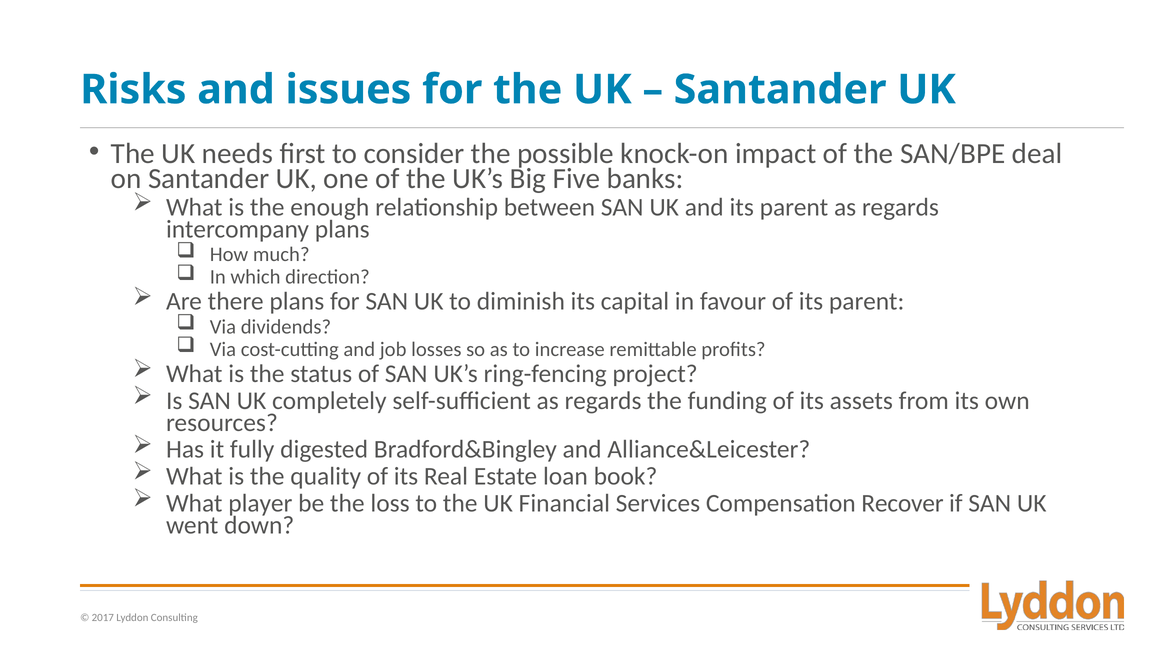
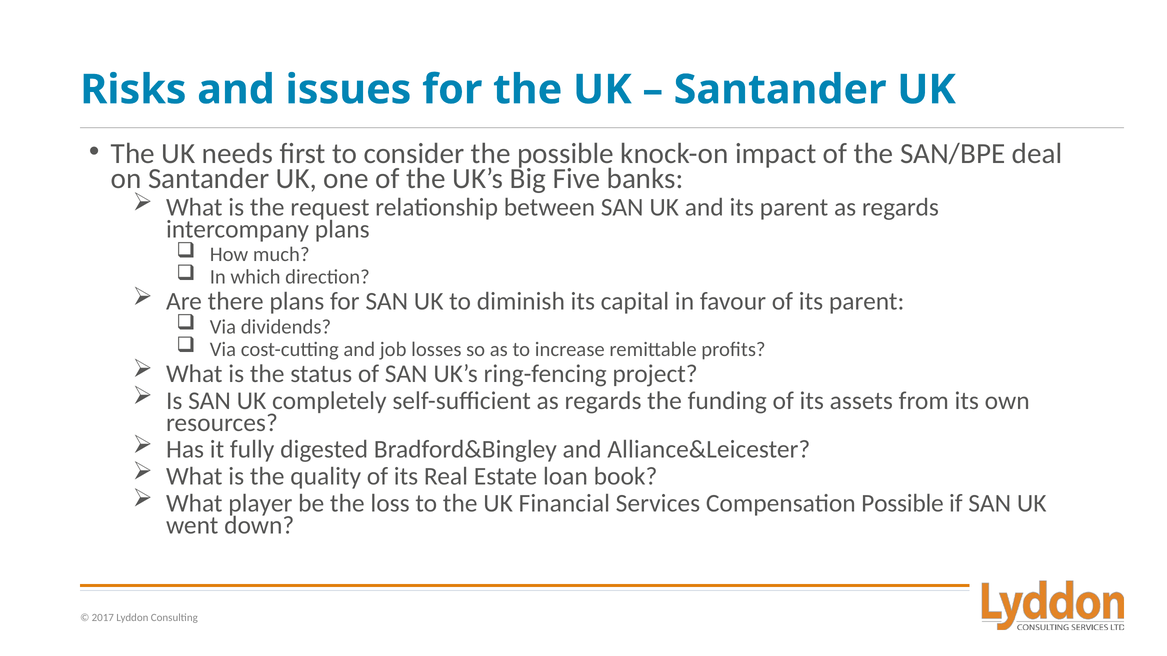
enough: enough -> request (330, 207)
Compensation Recover: Recover -> Possible (903, 504)
